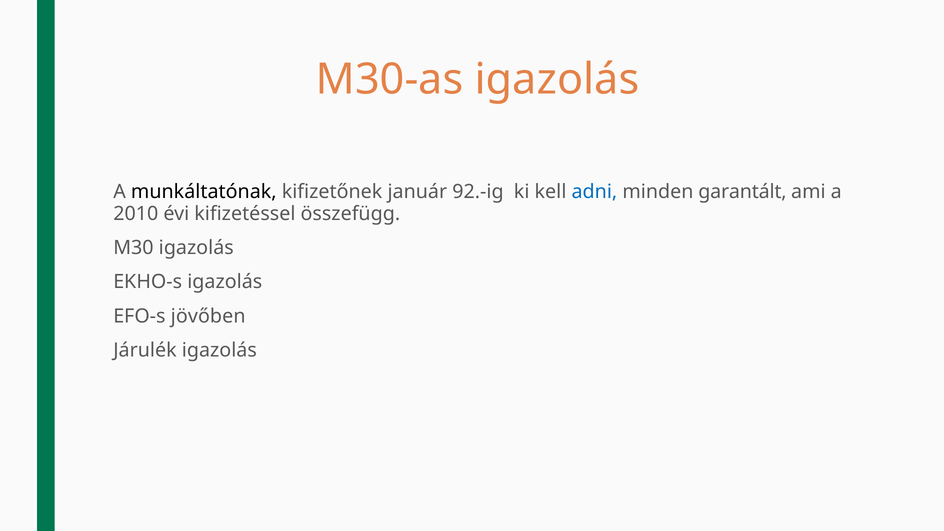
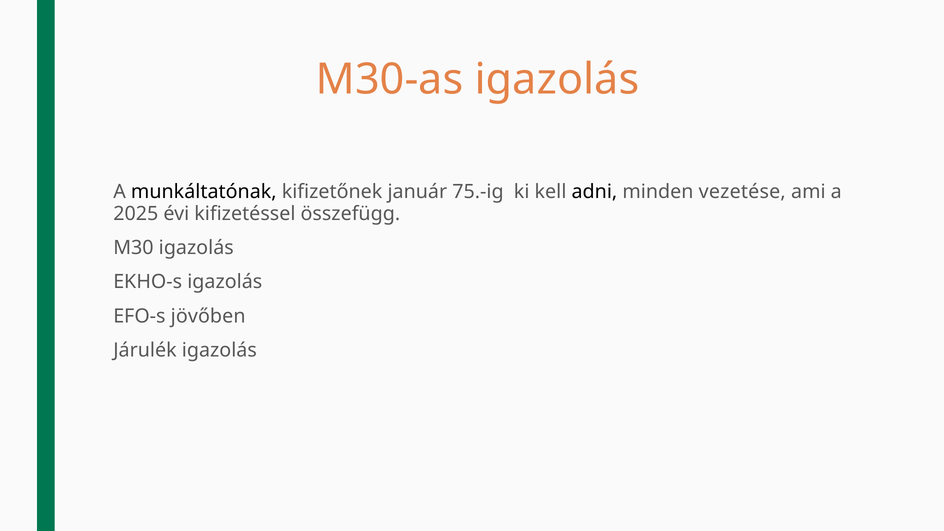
92.-ig: 92.-ig -> 75.-ig (478, 192)
adni colour: blue -> black (594, 192)
garantált: garantált -> vezetése (742, 192)
2010: 2010 -> 2025 (136, 214)
